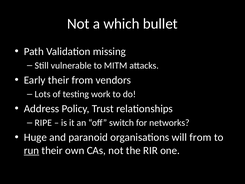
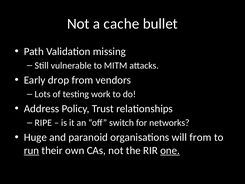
which: which -> cache (121, 24)
Early their: their -> drop (59, 80)
one underline: none -> present (170, 150)
